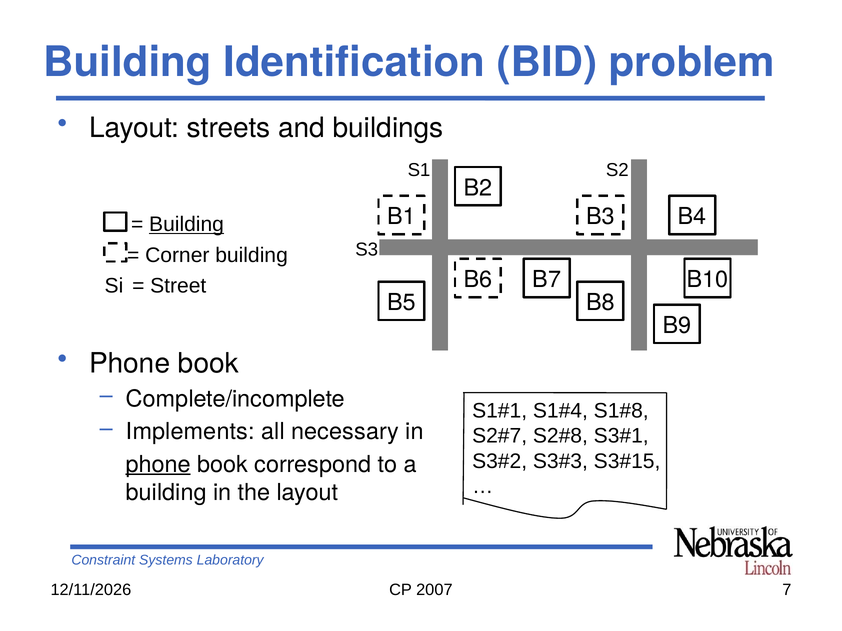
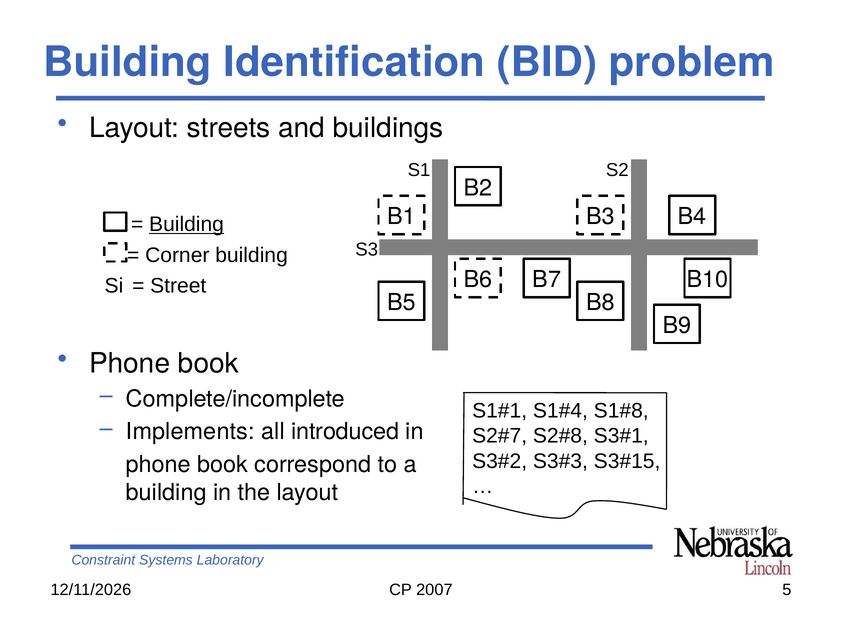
necessary: necessary -> introduced (345, 432)
phone underline: present -> none (158, 465)
7: 7 -> 5 (787, 590)
